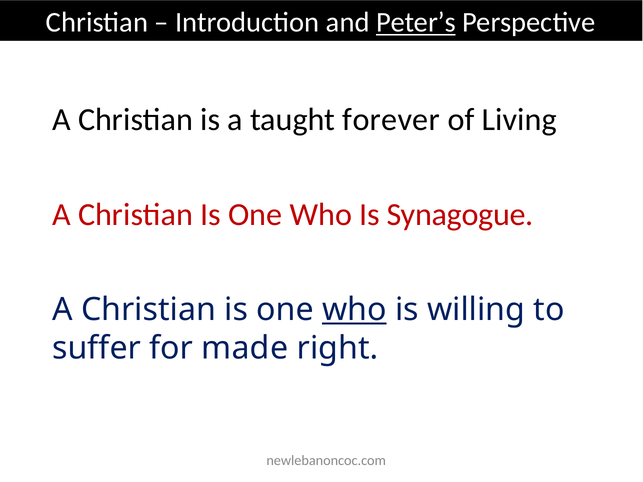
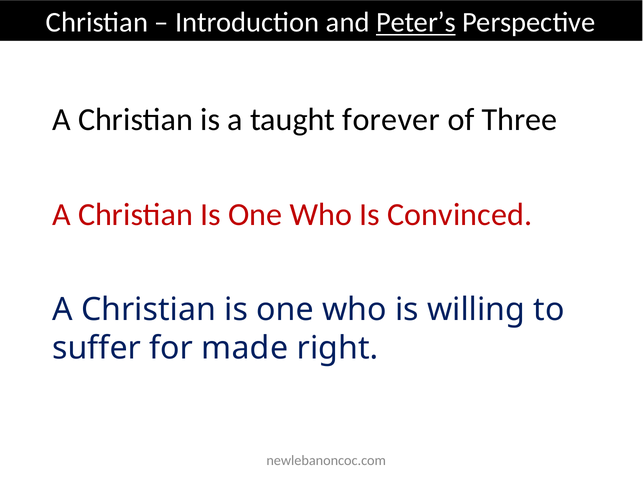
Living: Living -> Three (519, 120)
Synagogue: Synagogue -> Convinced (460, 215)
who underline: present -> none (354, 310)
